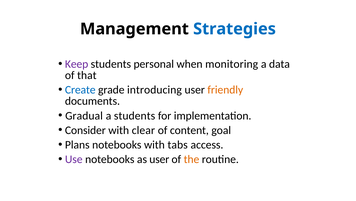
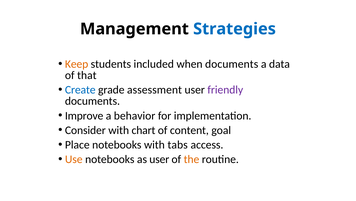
Keep colour: purple -> orange (77, 64)
personal: personal -> included (154, 64)
when monitoring: monitoring -> documents (232, 64)
introducing: introducing -> assessment (154, 90)
friendly colour: orange -> purple (225, 90)
Gradual: Gradual -> Improve (84, 115)
a students: students -> behavior (135, 115)
clear: clear -> chart (143, 130)
Plans: Plans -> Place (77, 144)
Use colour: purple -> orange (74, 159)
